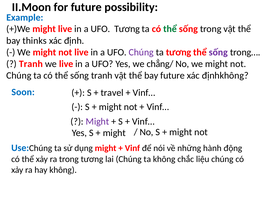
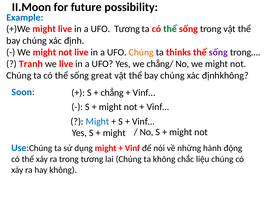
thinks: thinks -> chúng (35, 41)
Chúng colour: purple -> orange (141, 52)
ta tương: tương -> thinks (178, 52)
sống tranh: tranh -> great (102, 75)
future: future -> chúng (173, 75)
travel: travel -> chẳng (112, 93)
Might colour: purple -> blue (97, 121)
